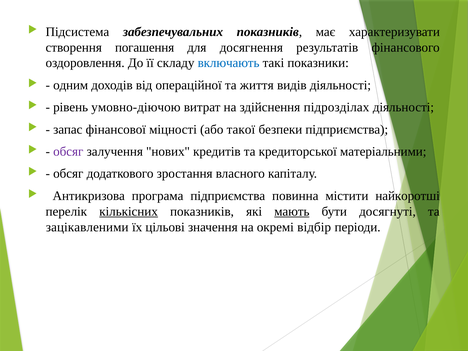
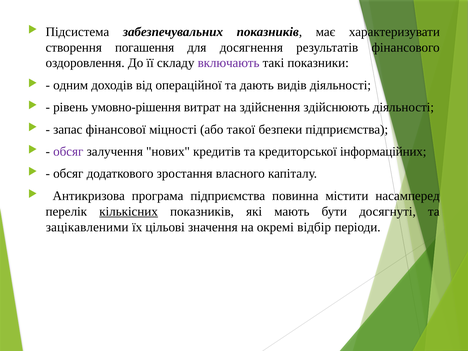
включають colour: blue -> purple (229, 63)
життя: життя -> дають (257, 85)
умовно-діючою: умовно-діючою -> умовно-рішення (136, 107)
підрозділах: підрозділах -> здійснюють (337, 107)
матеріальними: матеріальними -> інформаційних (383, 152)
найкоротші: найкоротші -> насамперед (408, 196)
мають underline: present -> none (292, 211)
